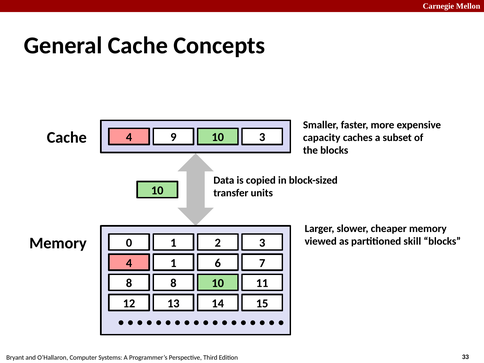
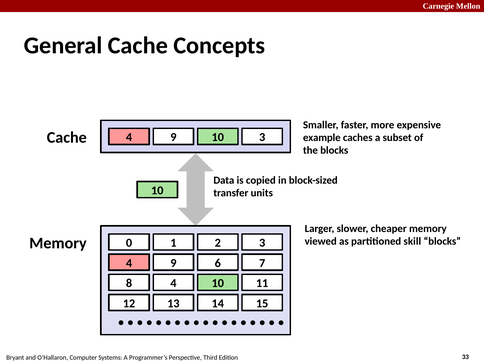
capacity: capacity -> example (322, 138)
1: 1 -> 9 (173, 263)
8 8: 8 -> 4 (173, 283)
